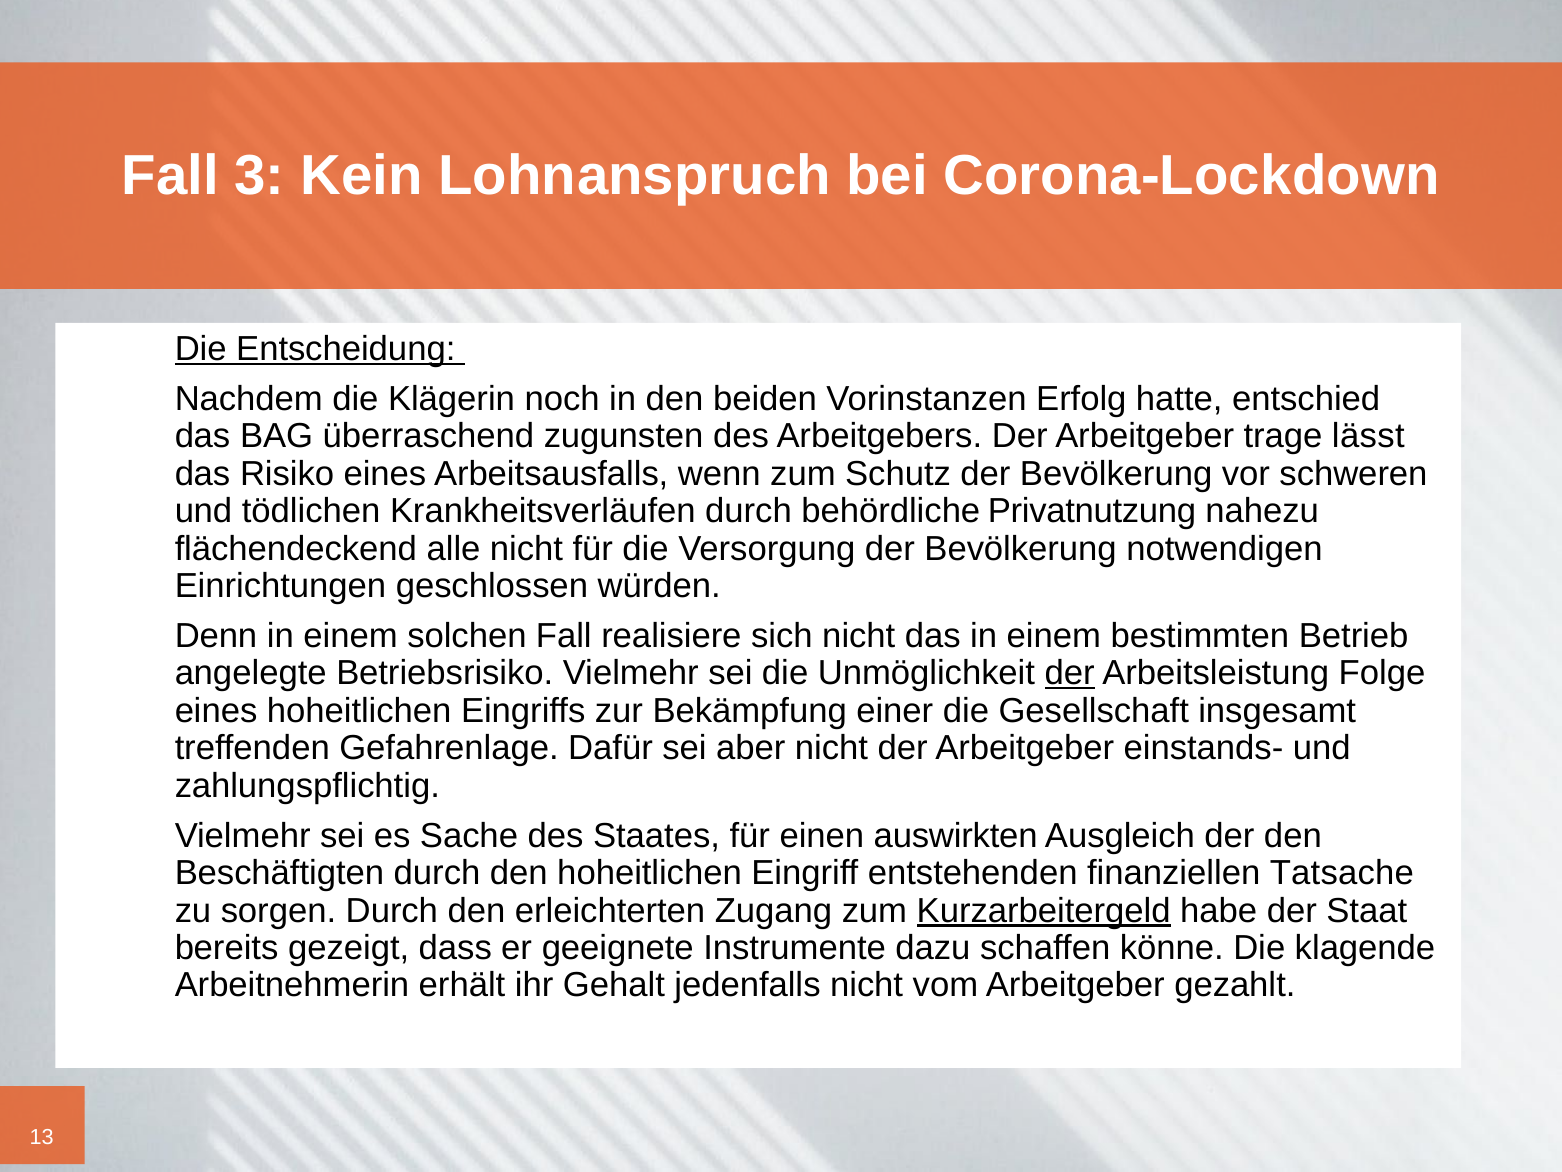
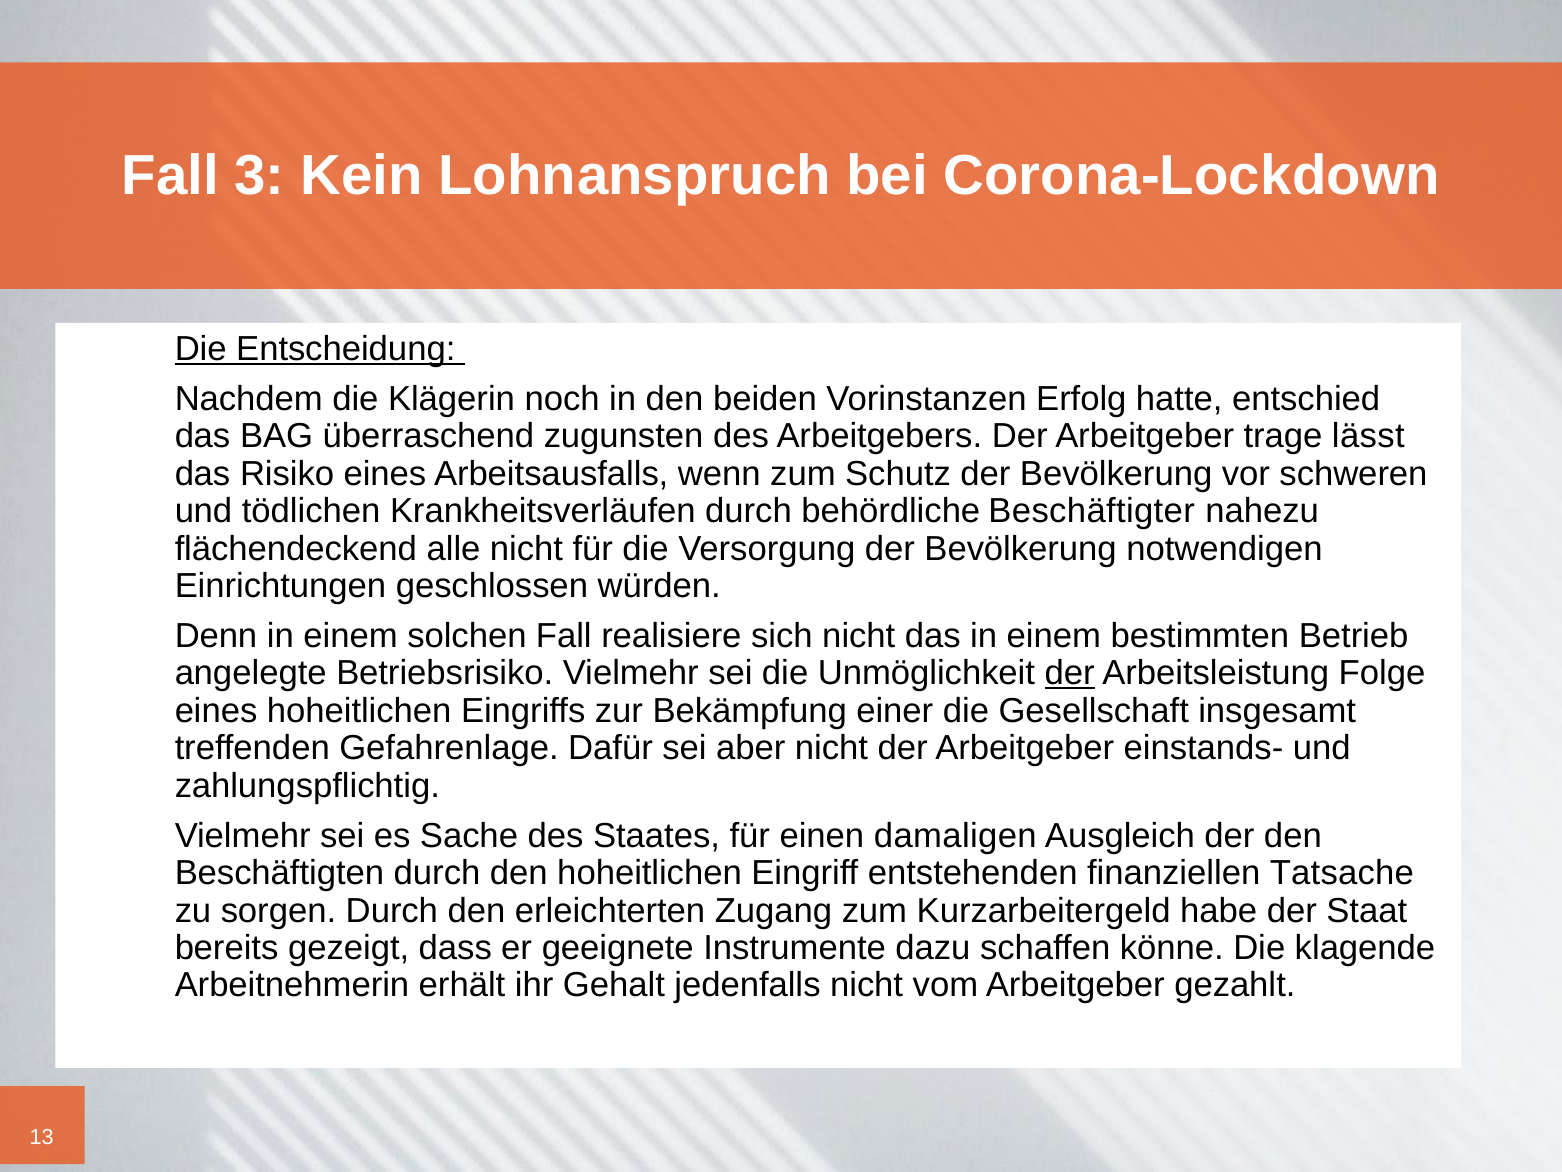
Privatnutzung: Privatnutzung -> Beschäftigter (1092, 511)
auswirkten: auswirkten -> damaligen (955, 835)
Kurzarbeitergeld underline: present -> none (1044, 910)
